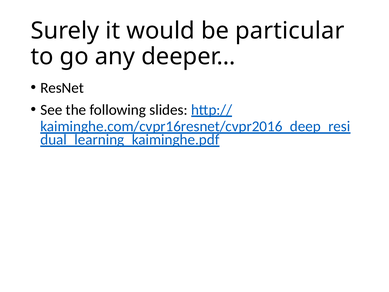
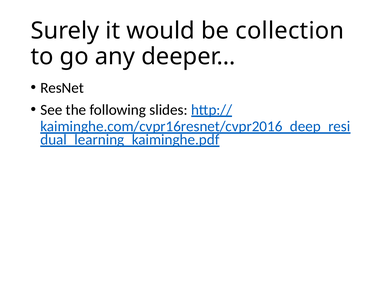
particular: particular -> collection (290, 31)
